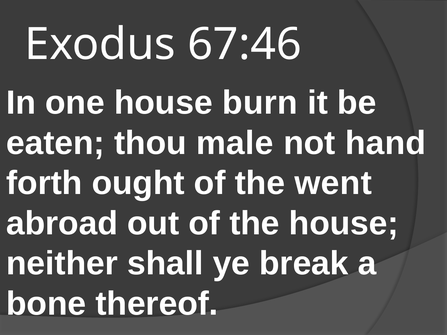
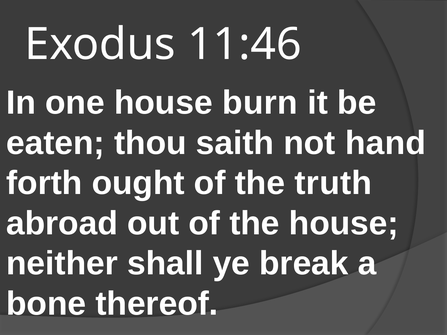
67:46: 67:46 -> 11:46 (244, 44)
male: male -> saith (235, 143)
went: went -> truth (333, 183)
